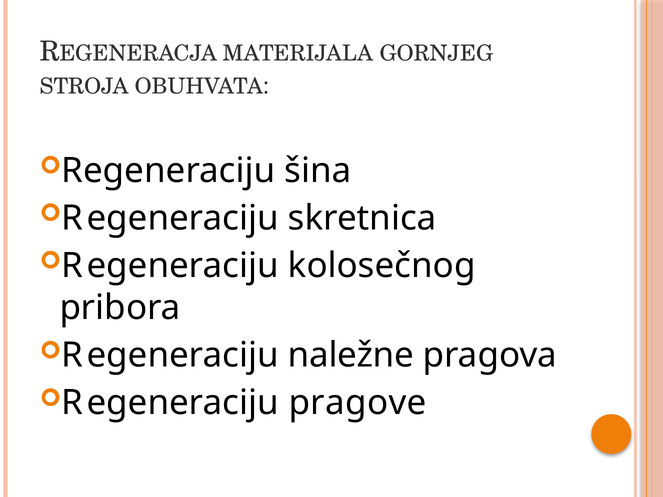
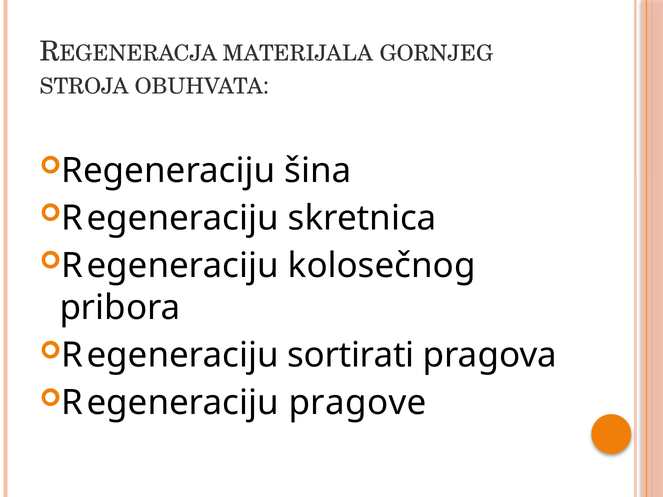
naležne: naležne -> sortirati (351, 355)
